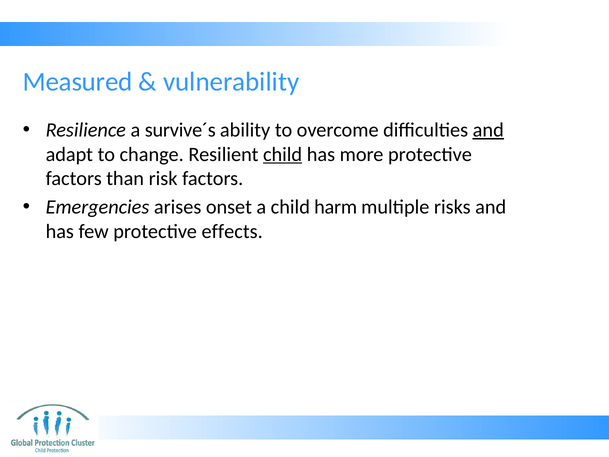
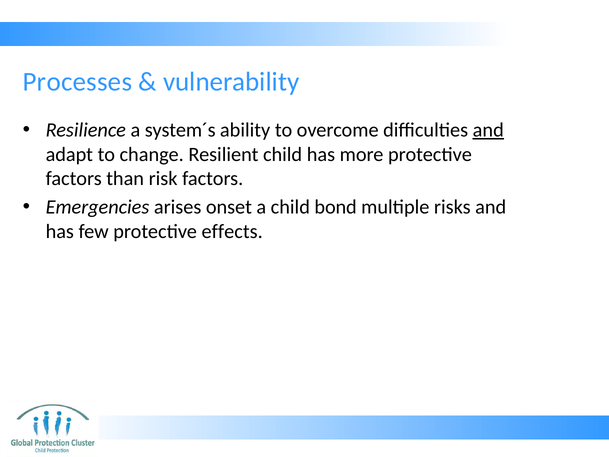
Measured: Measured -> Processes (77, 82)
survive´s: survive´s -> system´s (180, 130)
child underline: present -> none (283, 154)
harm: harm -> bond (336, 207)
